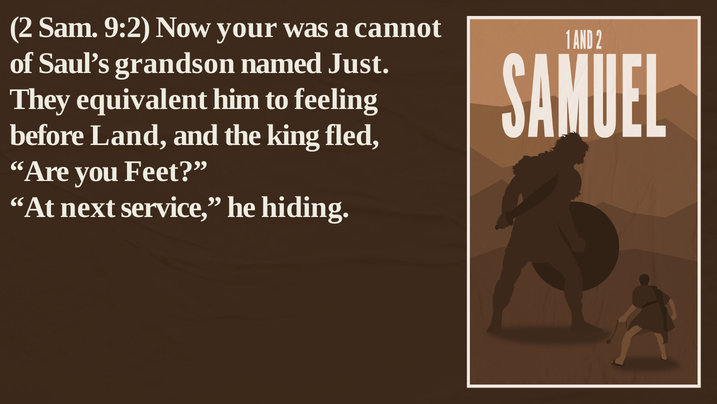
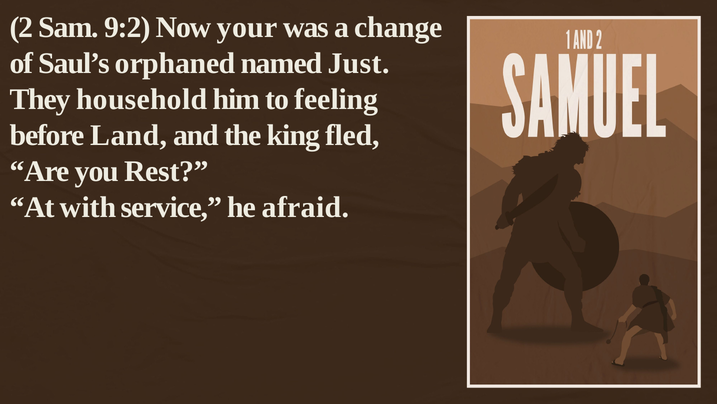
cannot: cannot -> change (398, 28)
grandson: grandson -> orphaned (175, 63)
equivalent: equivalent -> household (142, 99)
Feet: Feet -> Rest (166, 171)
next: next -> with (88, 207)
hiding: hiding -> afraid (305, 207)
